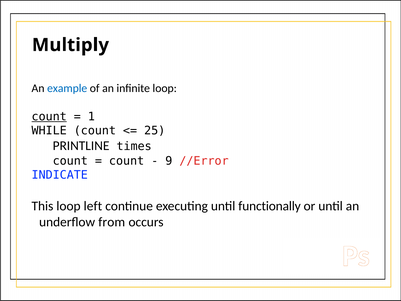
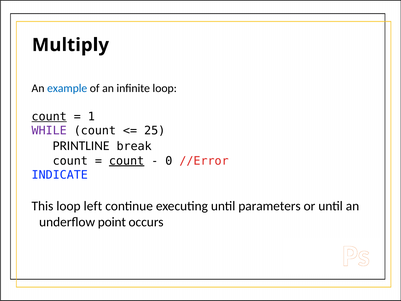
WHILE colour: black -> purple (49, 131)
times: times -> break (134, 146)
count underline: none -> present (127, 161)
9: 9 -> 0 (169, 161)
functionally: functionally -> parameters (270, 206)
from: from -> point (112, 222)
